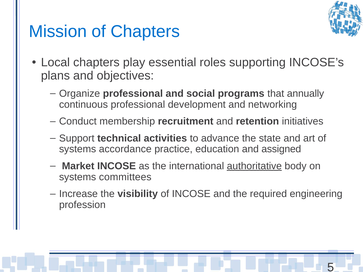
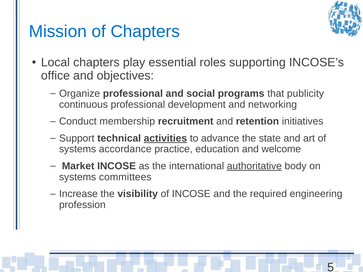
plans: plans -> office (55, 76)
annually: annually -> publicity (305, 94)
activities underline: none -> present (165, 138)
assigned: assigned -> welcome (281, 149)
